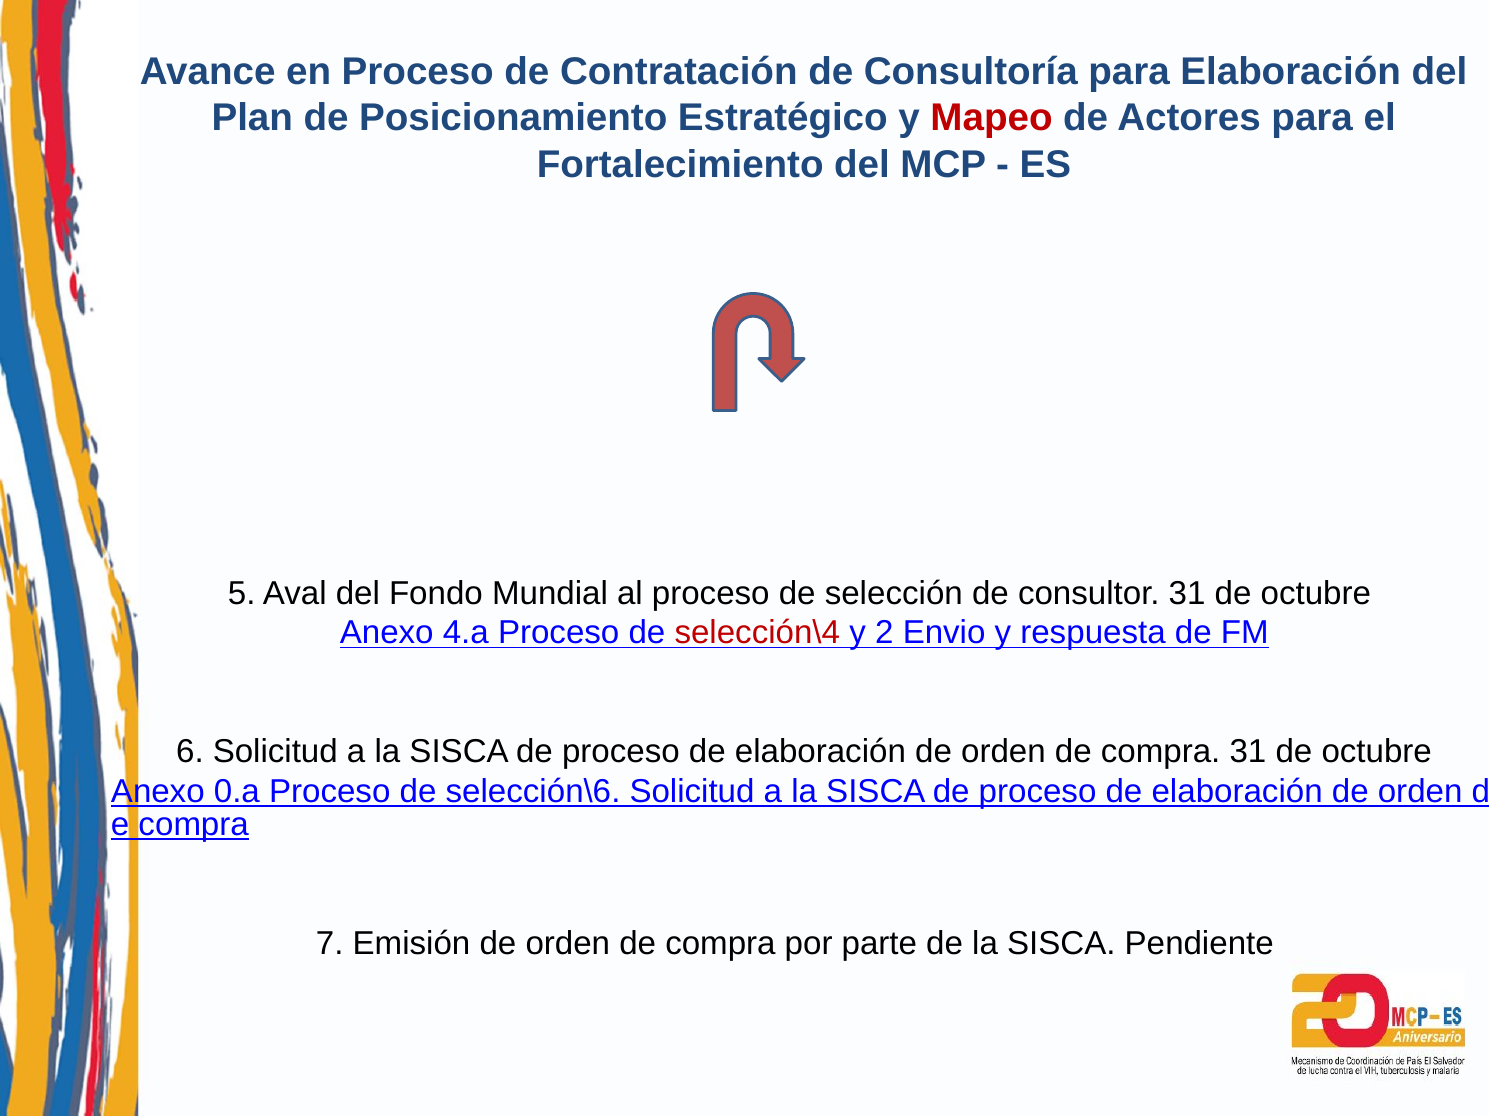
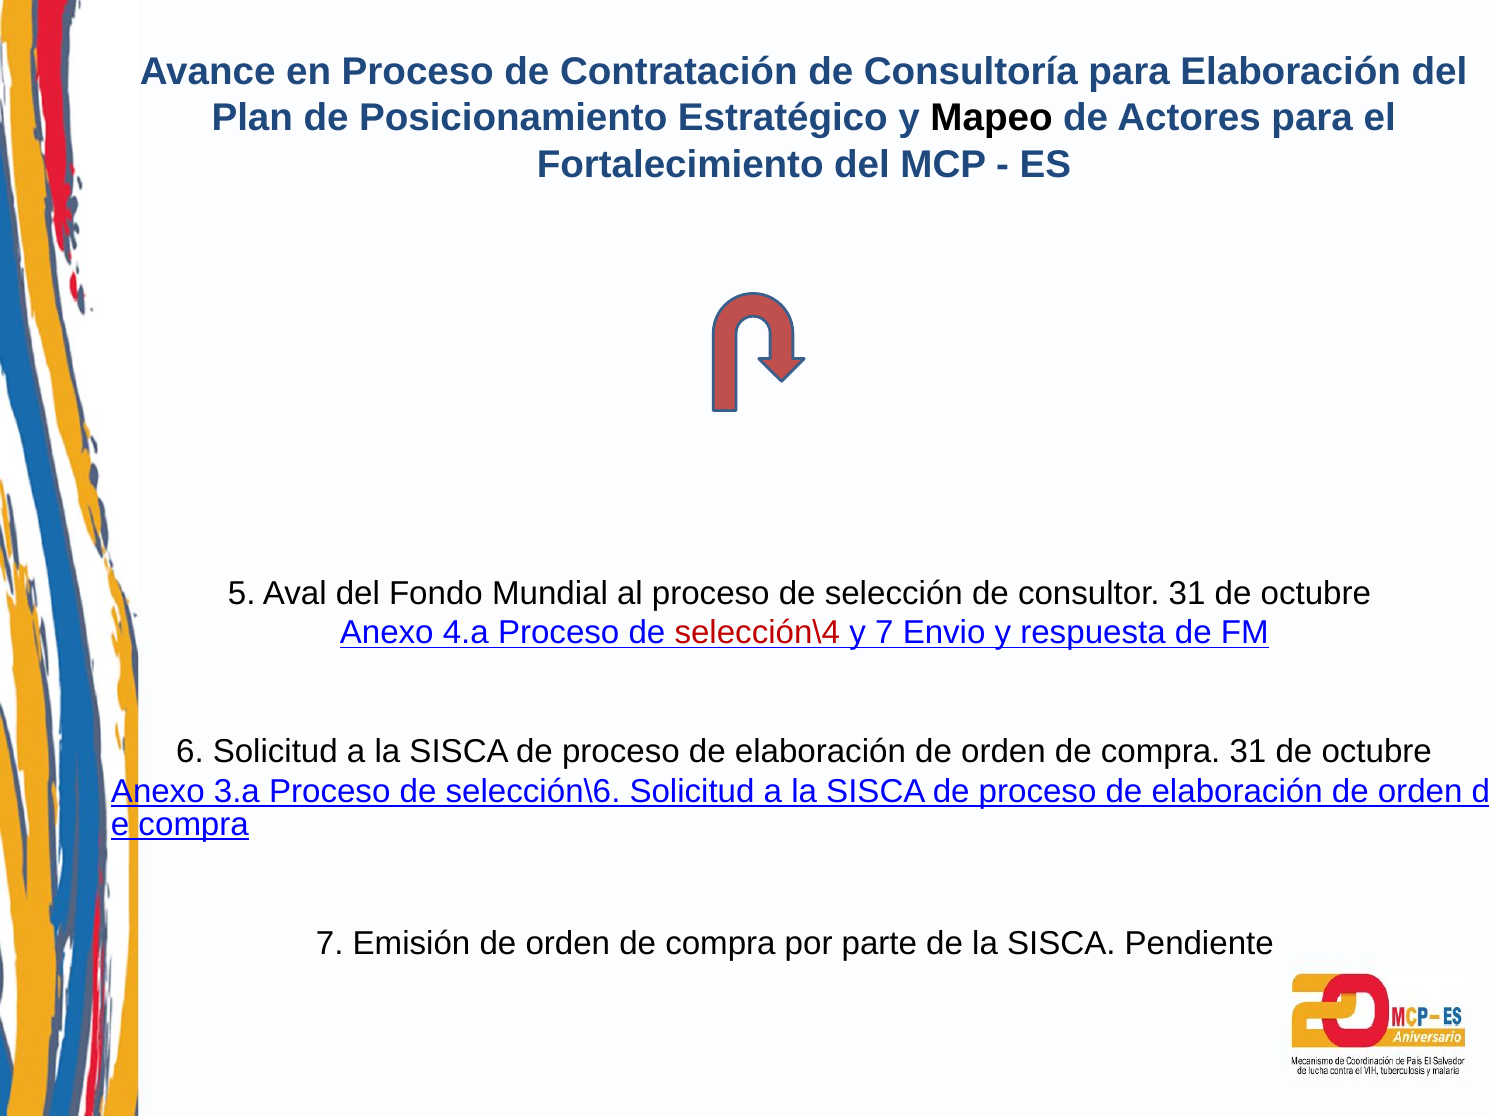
Mapeo colour: red -> black (992, 118)
y 2: 2 -> 7 (884, 633)
0.a: 0.a -> 3.a (237, 792)
